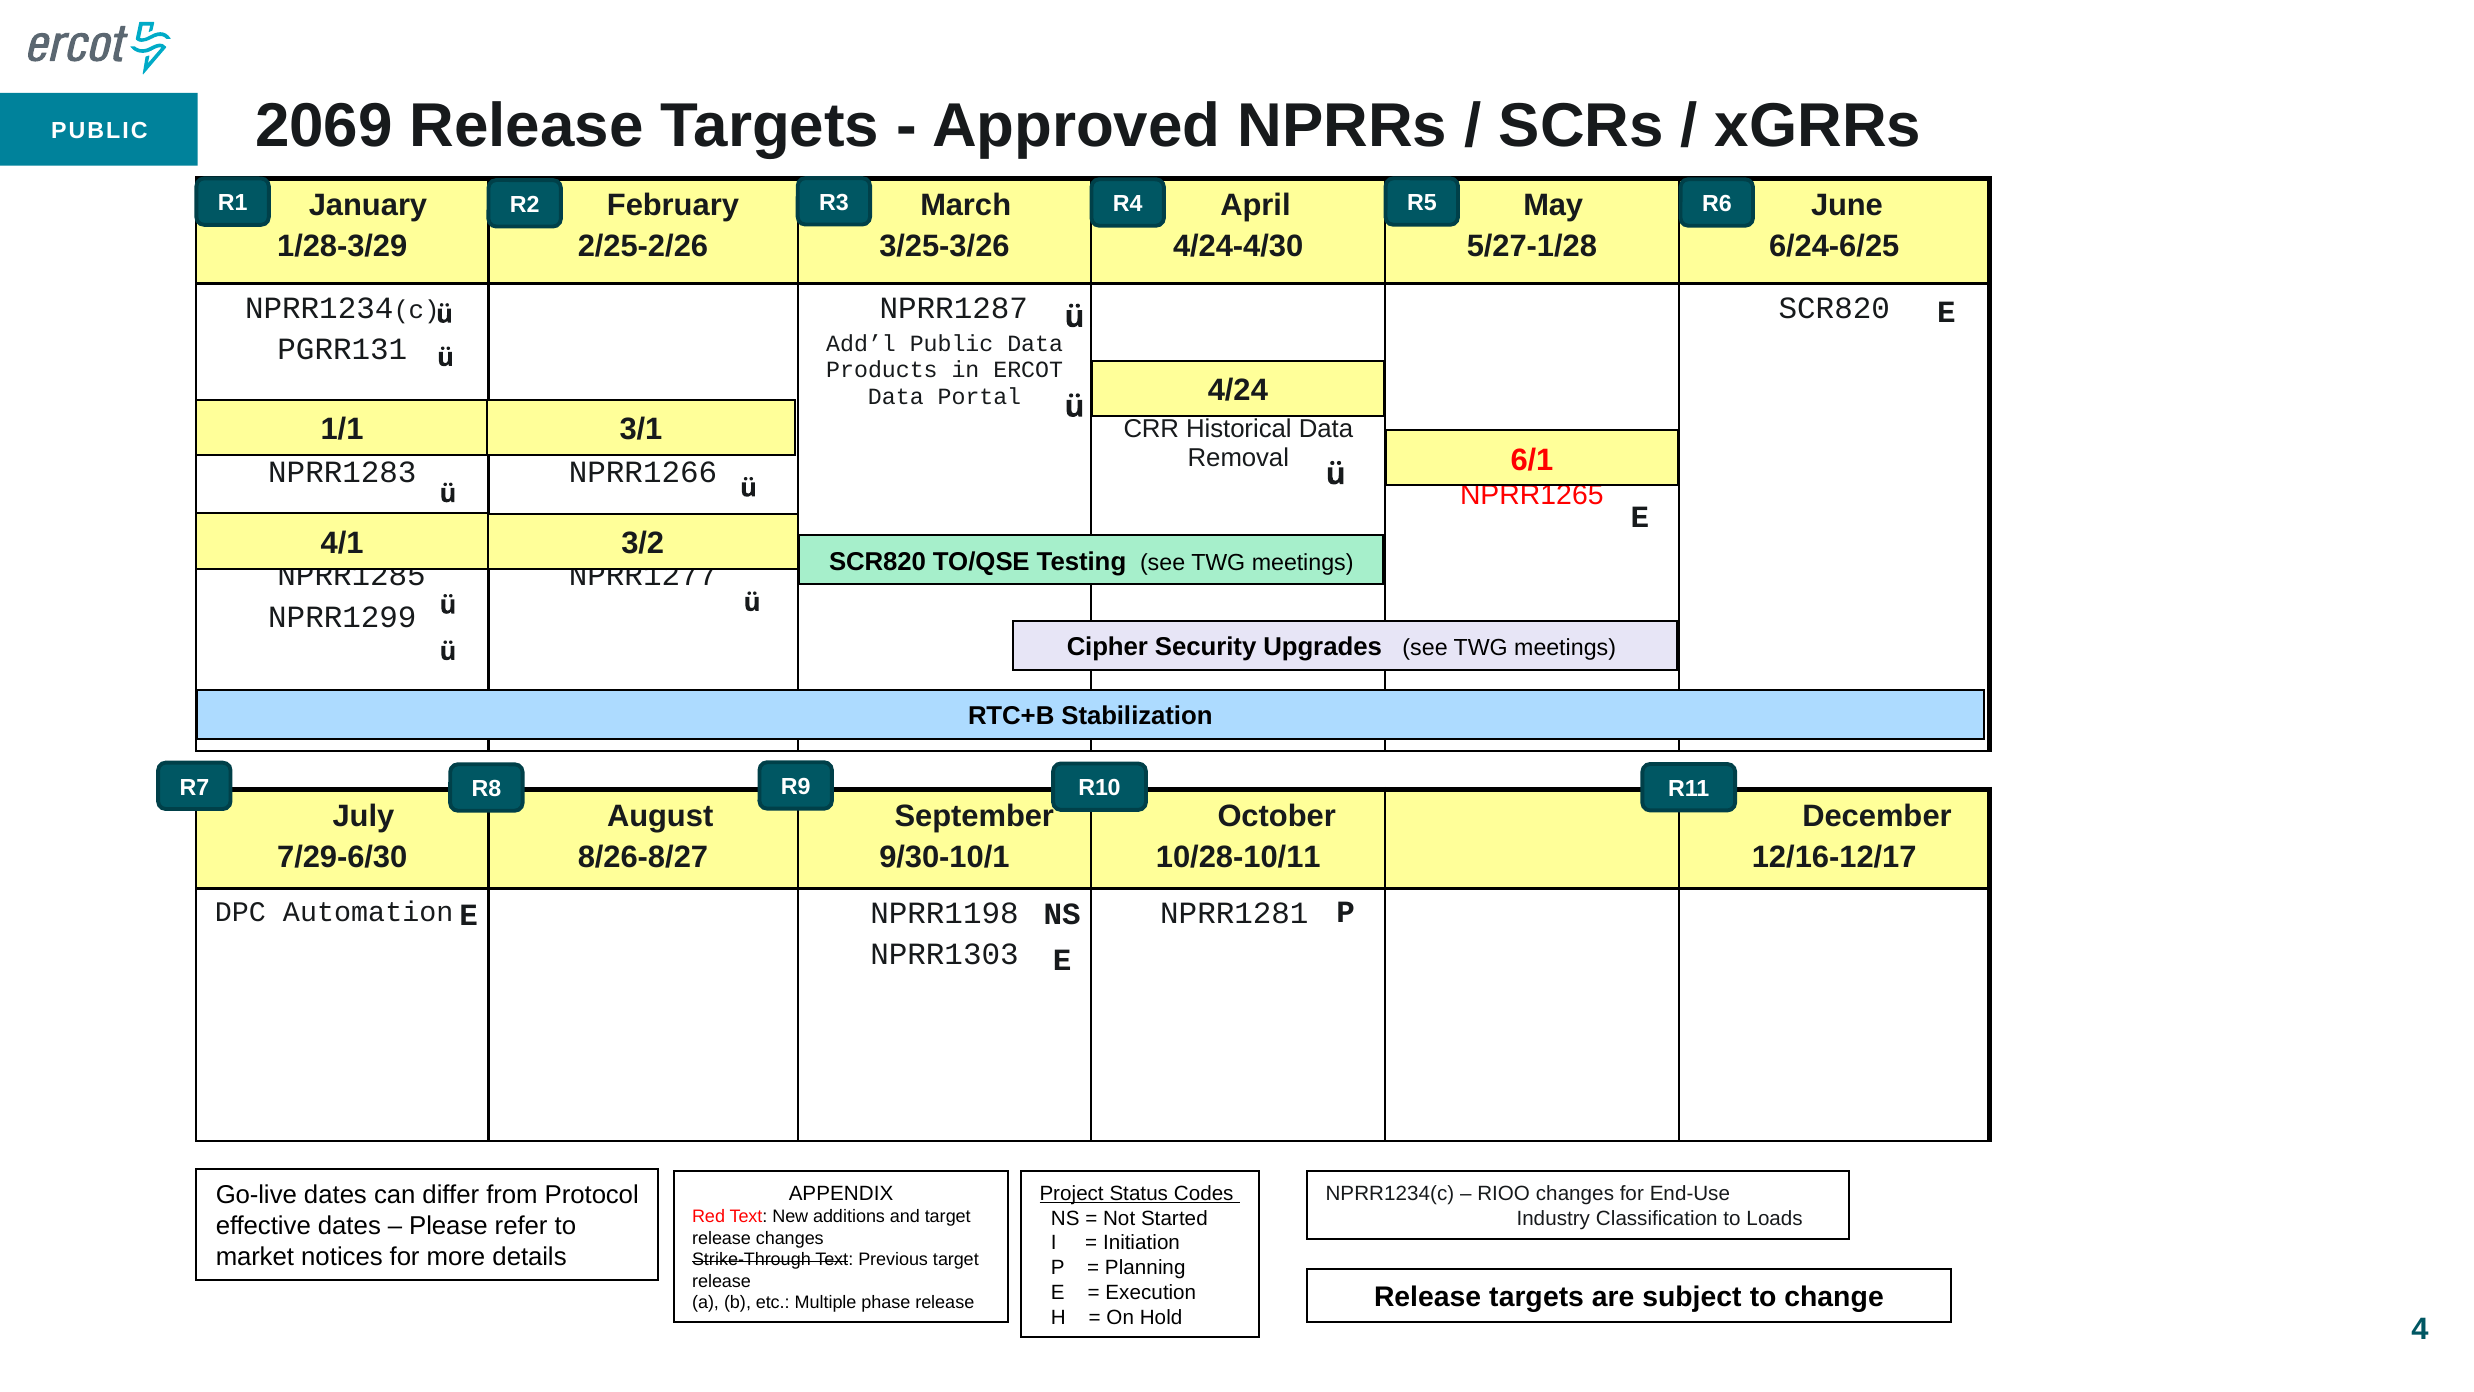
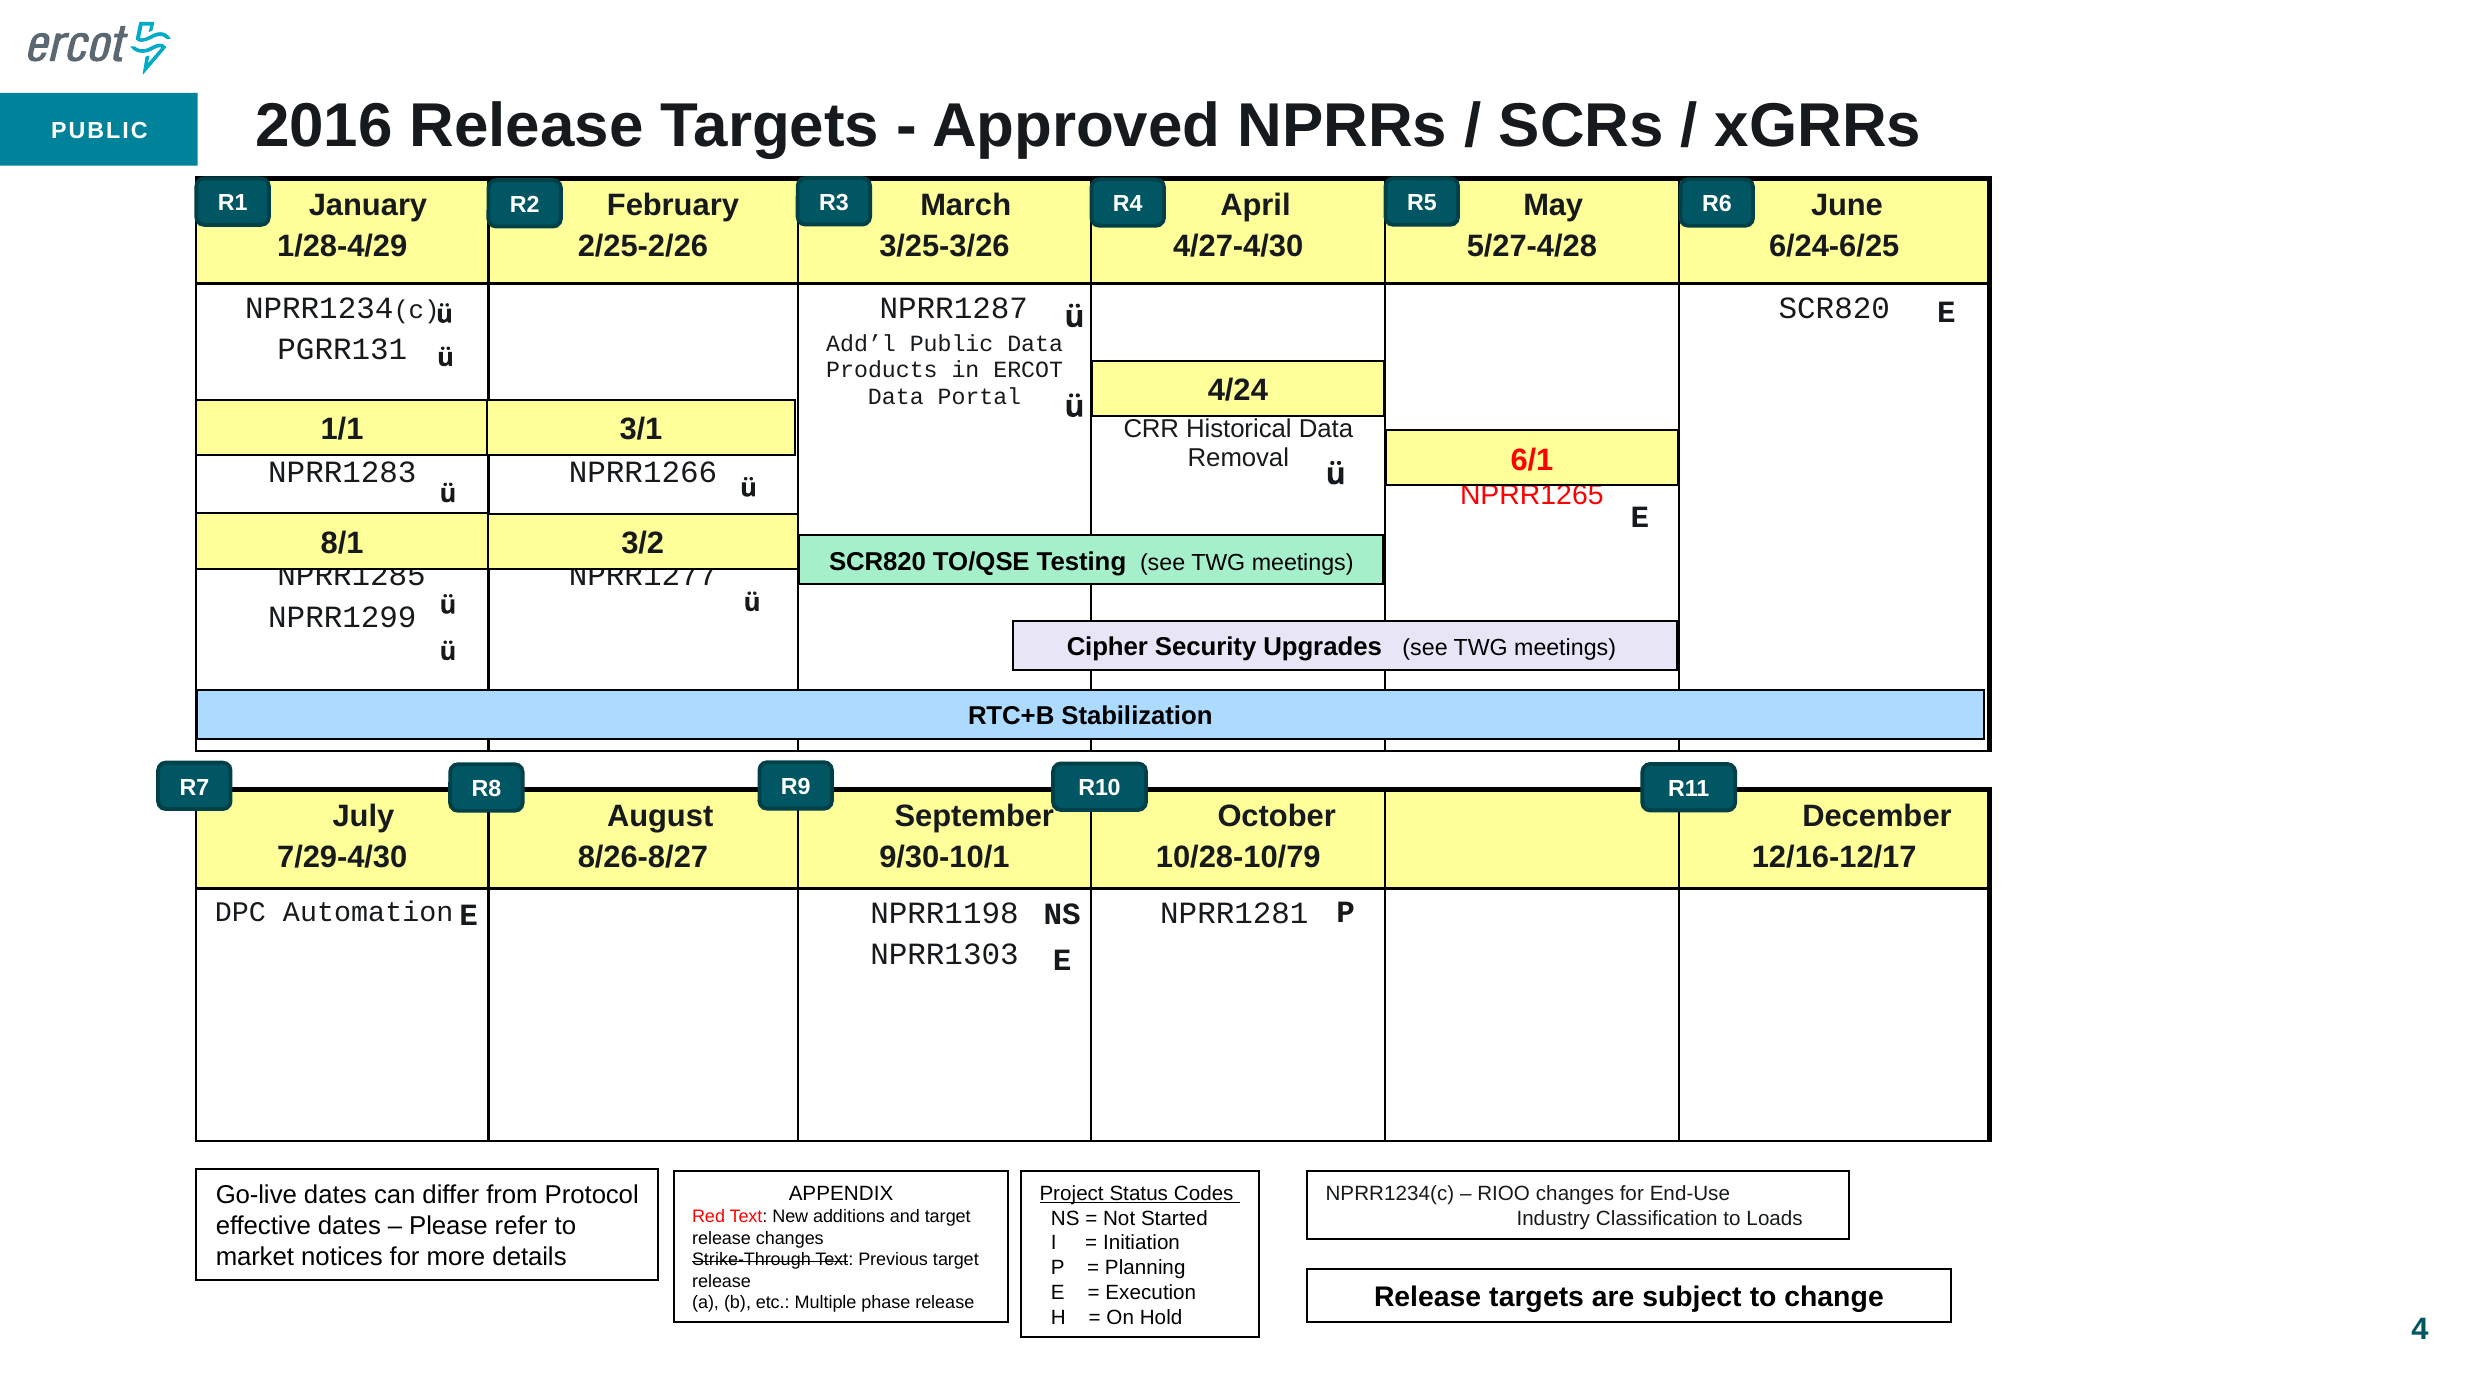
2069: 2069 -> 2016 (324, 126)
1/28-3/29: 1/28-3/29 -> 1/28-4/29 (342, 247)
4/24-4/30: 4/24-4/30 -> 4/27-4/30 (1238, 247)
5/27-1/28: 5/27-1/28 -> 5/27-4/28 (1532, 247)
4/1: 4/1 -> 8/1 (342, 543)
7/29-6/30: 7/29-6/30 -> 7/29-4/30 (342, 857)
10/28-10/11: 10/28-10/11 -> 10/28-10/79 (1238, 857)
